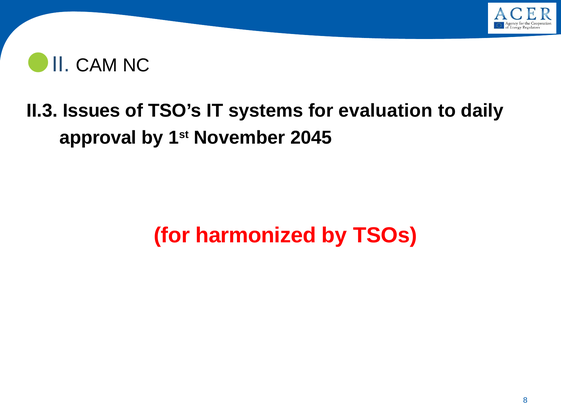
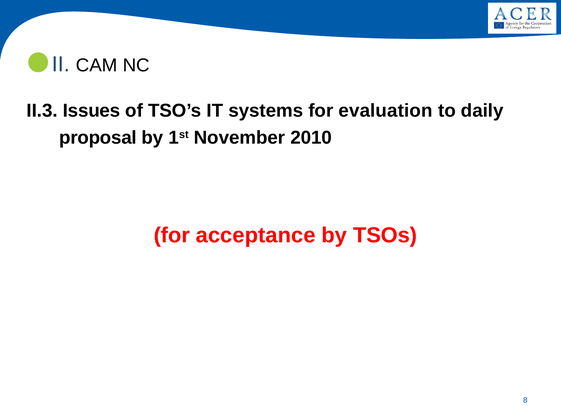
approval: approval -> proposal (98, 138)
2045: 2045 -> 2010 (311, 138)
harmonized: harmonized -> acceptance (256, 236)
